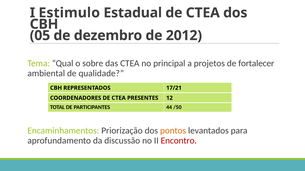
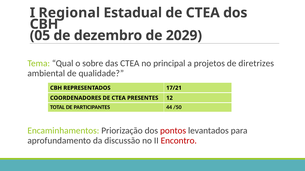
Estimulo: Estimulo -> Regional (69, 13)
2012: 2012 -> 2029 (184, 36)
fortalecer: fortalecer -> diretrizes (256, 64)
pontos colour: orange -> red (173, 131)
